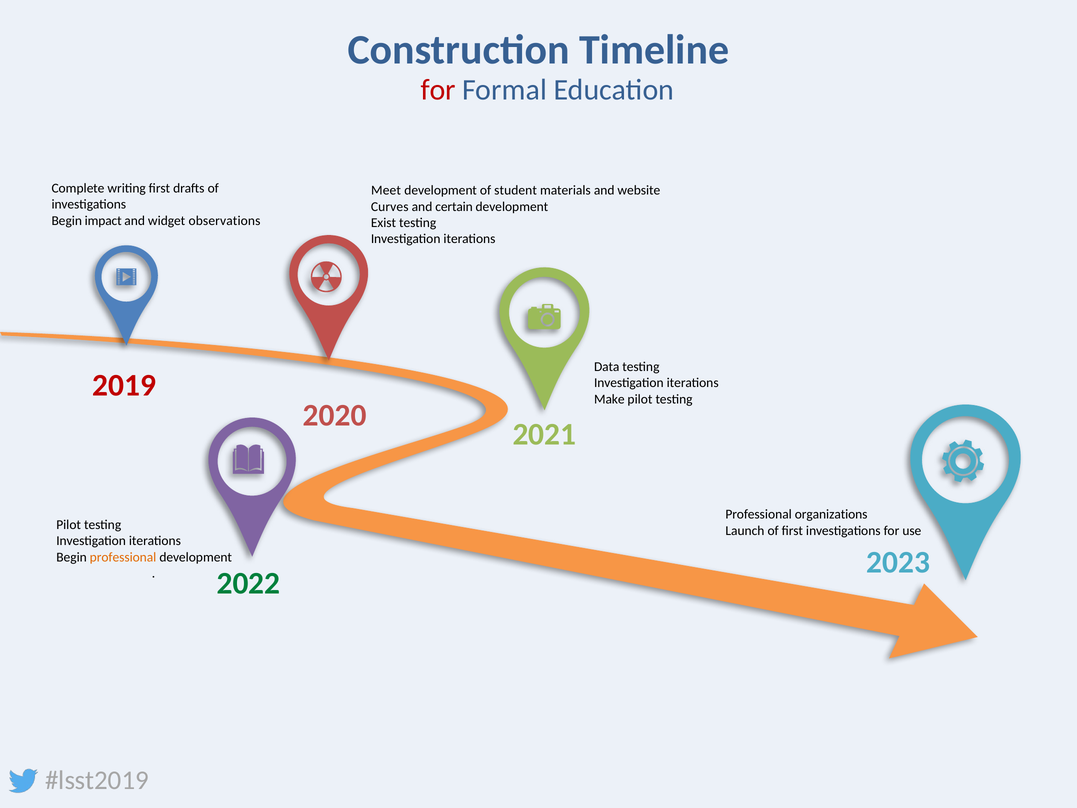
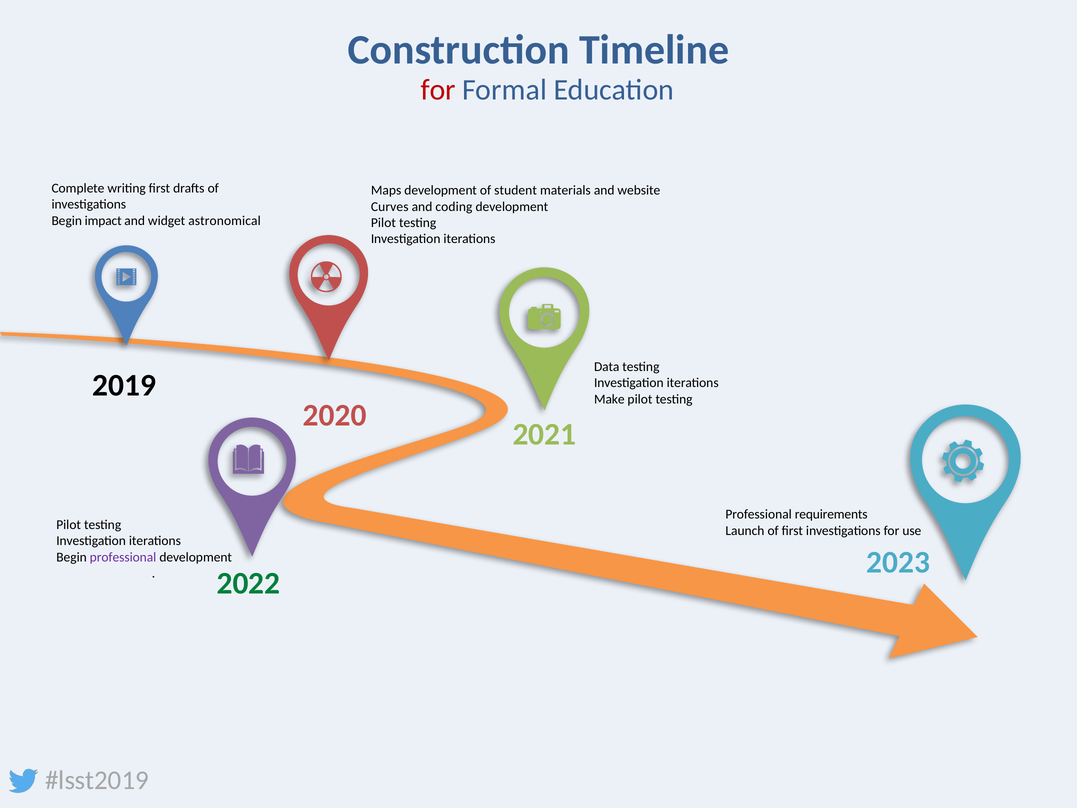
Meet: Meet -> Maps (386, 190)
certain: certain -> coding (454, 207)
observations: observations -> astronomical (225, 221)
Exist: Exist -> Pilot (383, 223)
2019 colour: red -> black (124, 385)
organizations: organizations -> requirements (831, 514)
professional colour: orange -> purple (123, 557)
